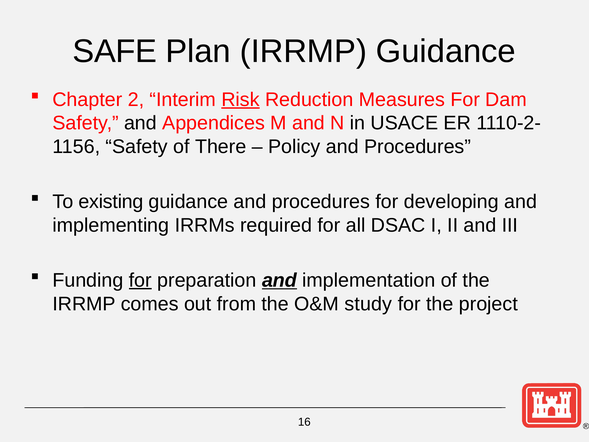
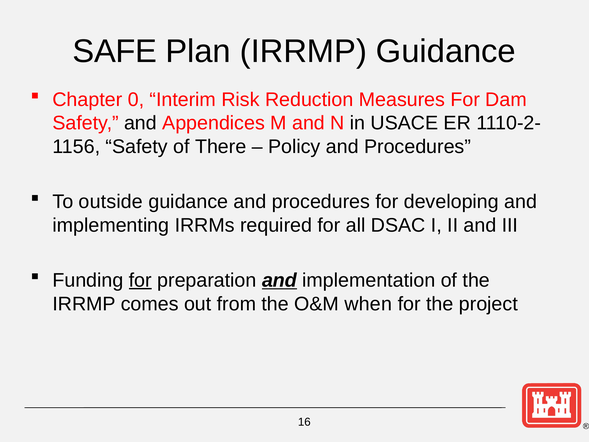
2: 2 -> 0 (136, 100)
Risk underline: present -> none (241, 100)
existing: existing -> outside (111, 202)
study: study -> when (368, 304)
